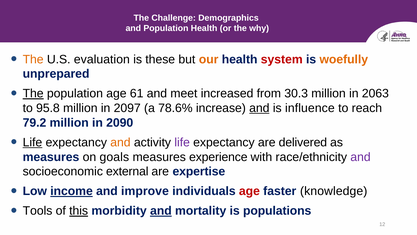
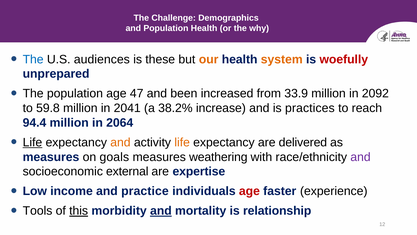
The colour: orange -> blue (33, 59)
evaluation: evaluation -> audiences (102, 59)
system colour: red -> orange (282, 59)
woefully colour: orange -> red (344, 59)
The underline: present -> none (33, 93)
61: 61 -> 47 (137, 93)
meet: meet -> been (184, 93)
30.3: 30.3 -> 33.9 (296, 93)
2063: 2063 -> 2092 (375, 93)
95.8: 95.8 -> 59.8 (48, 108)
2097: 2097 -> 2041 (127, 108)
78.6%: 78.6% -> 38.2% (175, 108)
and underline: present -> none (259, 108)
influence: influence -> practices (310, 108)
79.2: 79.2 -> 94.4 (34, 123)
2090: 2090 -> 2064 (120, 123)
life colour: purple -> orange (182, 142)
experience: experience -> weathering (218, 157)
income underline: present -> none (72, 191)
improve: improve -> practice (145, 191)
knowledge: knowledge -> experience (334, 191)
populations: populations -> relationship (277, 211)
